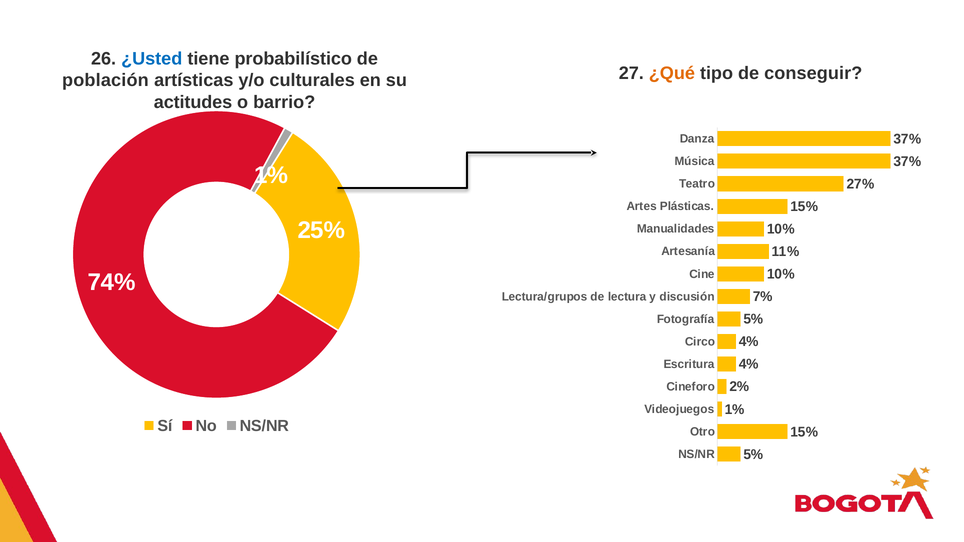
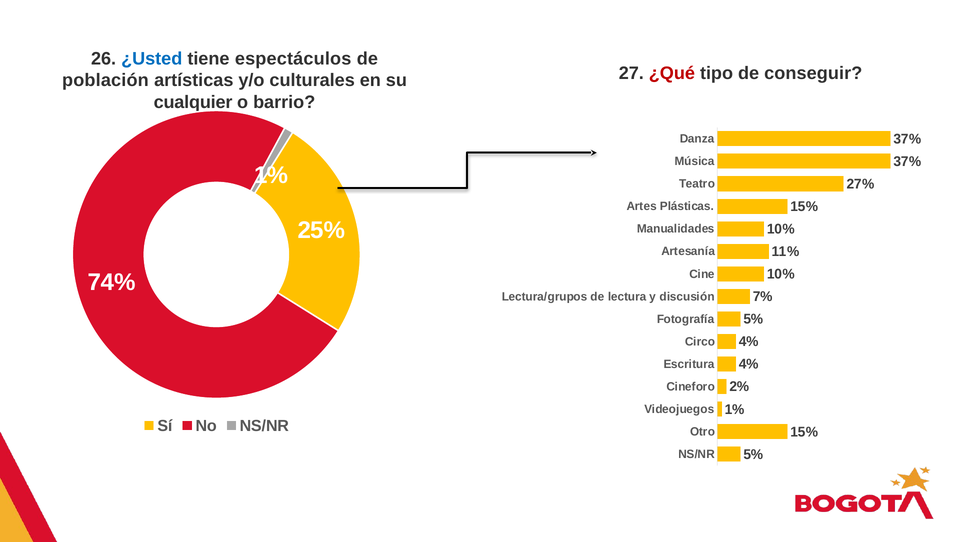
probabilístico: probabilístico -> espectáculos (293, 59)
¿Qué colour: orange -> red (672, 73)
actitudes: actitudes -> cualquier (193, 102)
